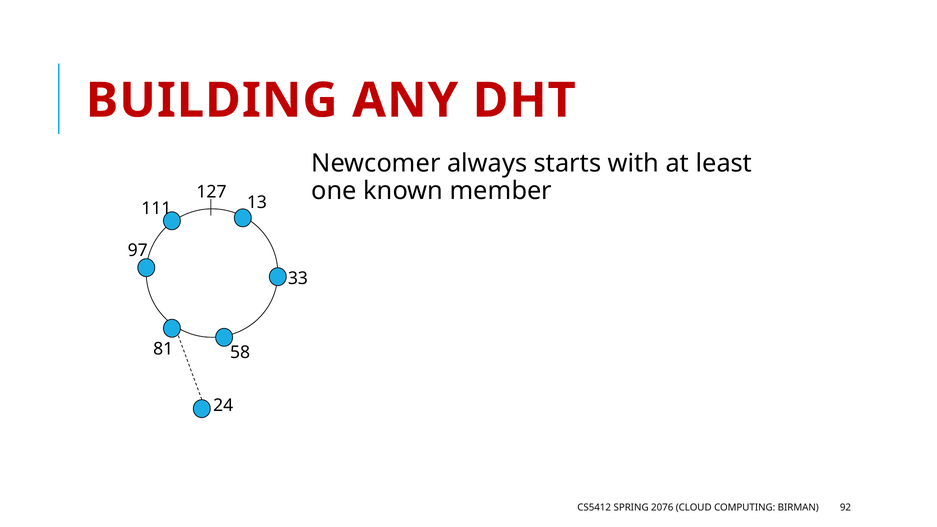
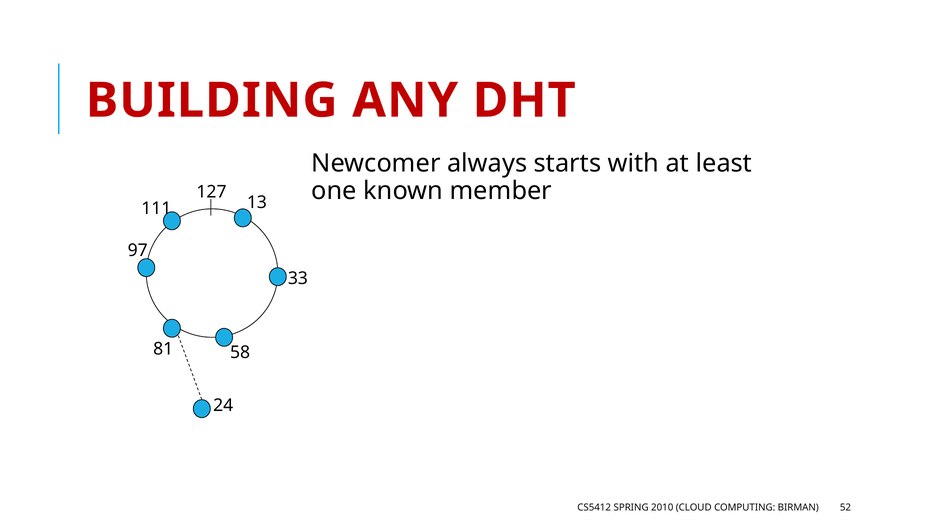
2076: 2076 -> 2010 (662, 508)
92: 92 -> 52 (845, 508)
